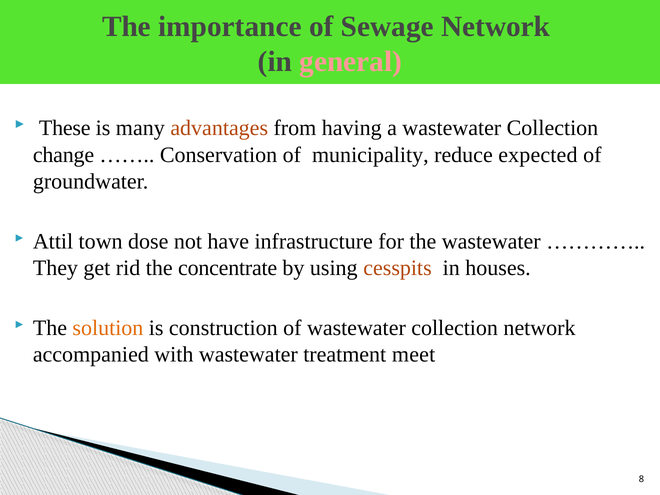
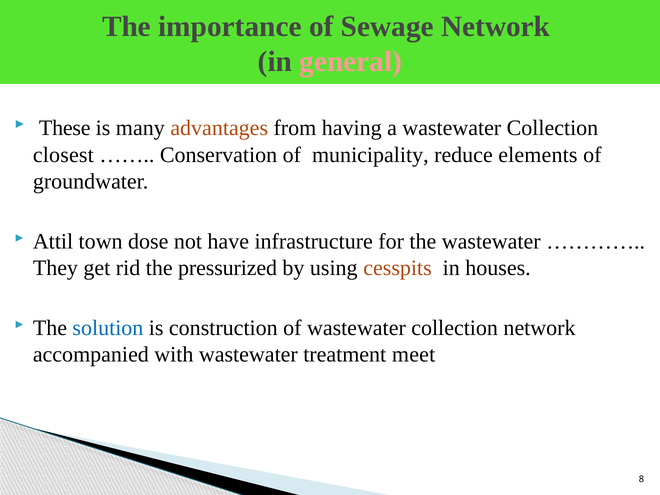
change: change -> closest (63, 155)
expected: expected -> elements (538, 155)
concentrate: concentrate -> pressurized (228, 268)
solution colour: orange -> blue (108, 328)
